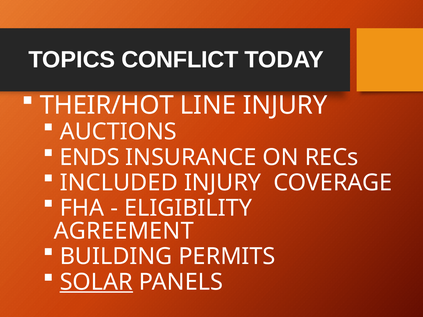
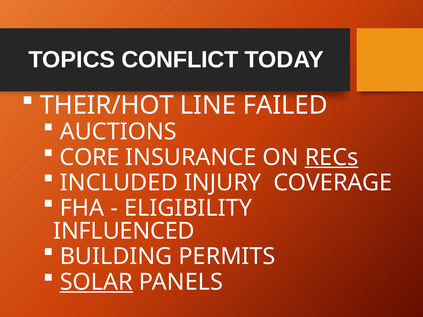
LINE INJURY: INJURY -> FAILED (285, 105)
ENDS: ENDS -> CORE (90, 157)
RECs underline: none -> present (332, 157)
AGREEMENT: AGREEMENT -> INFLUENCED (124, 231)
